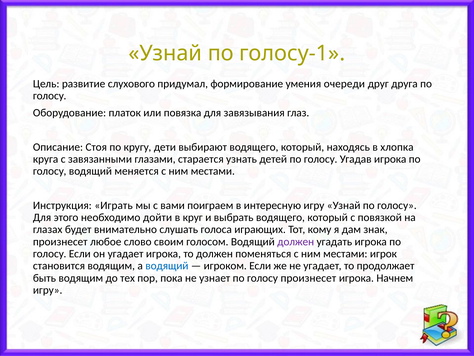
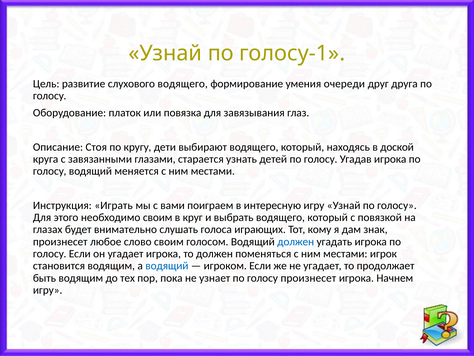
слухового придумал: придумал -> водящего (183, 84)
хлопка: хлопка -> доской (397, 147)
необходимо дойти: дойти -> своим (158, 217)
должен colour: purple -> blue (296, 241)
